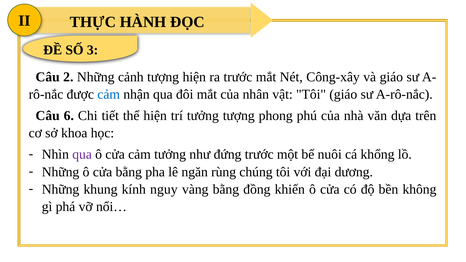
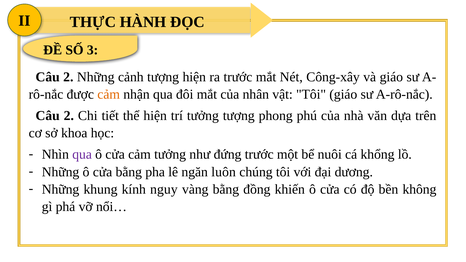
cảm colour: blue -> orange (109, 94)
6: 6 -> 2 (69, 116)
rùng: rùng -> luôn (224, 172)
